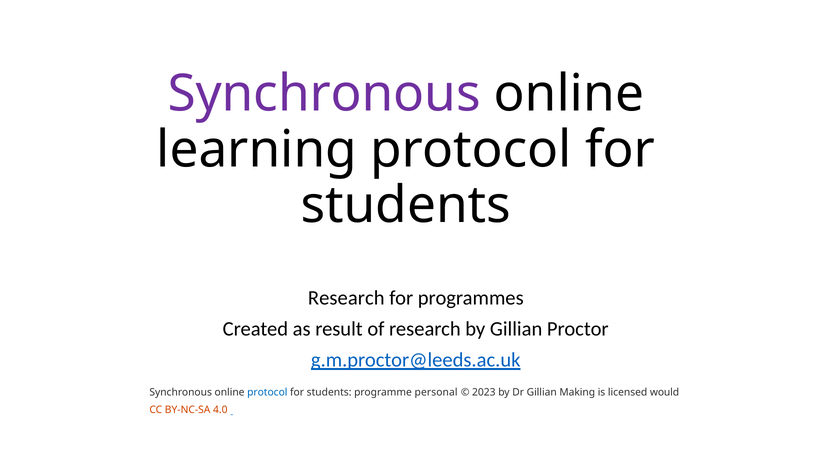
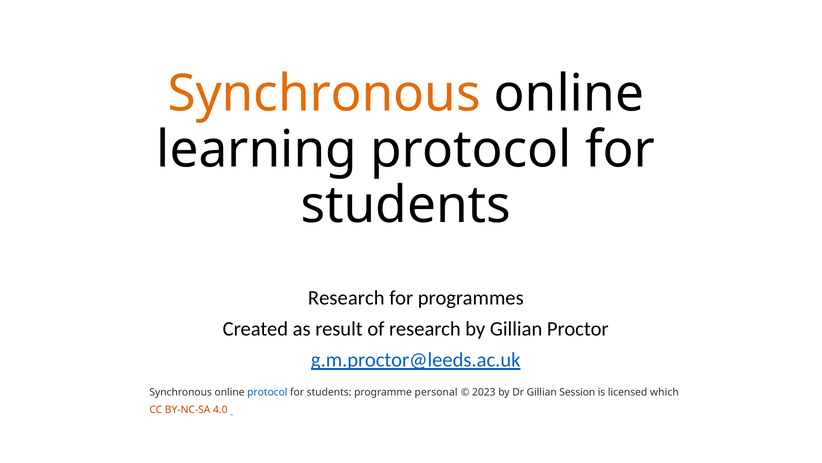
Synchronous colour: purple -> orange (324, 94)
Making: Making -> Session (577, 392)
would: would -> which (664, 392)
